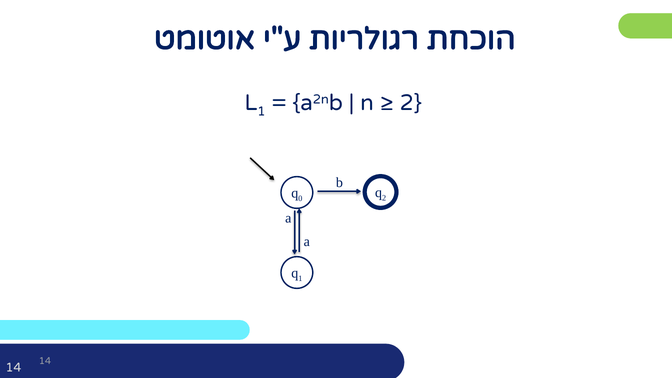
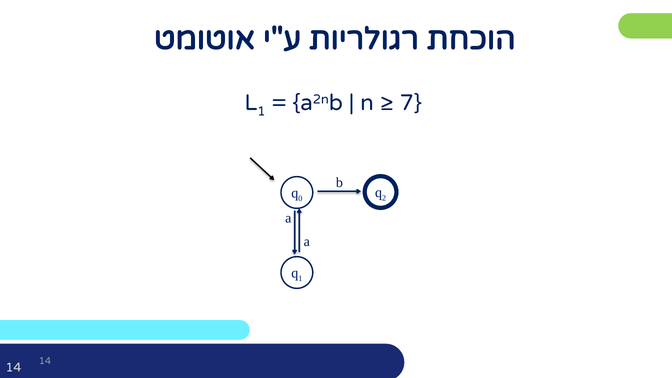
2: 2 -> 7 (411, 103)
